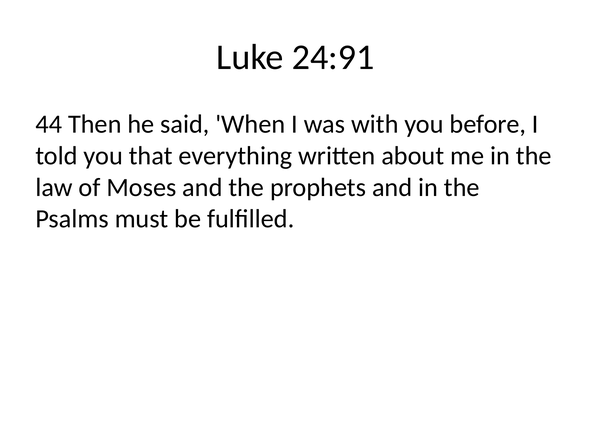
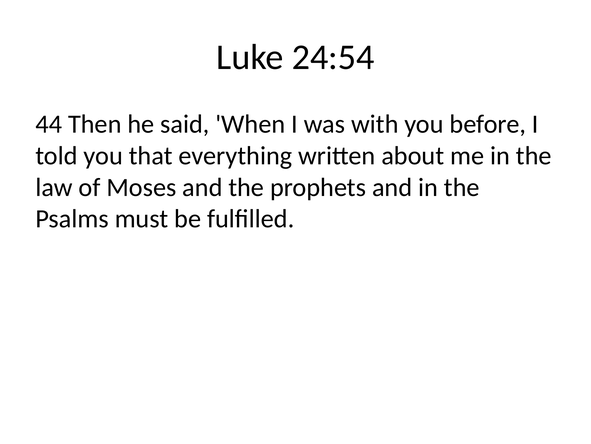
24:91: 24:91 -> 24:54 (333, 57)
